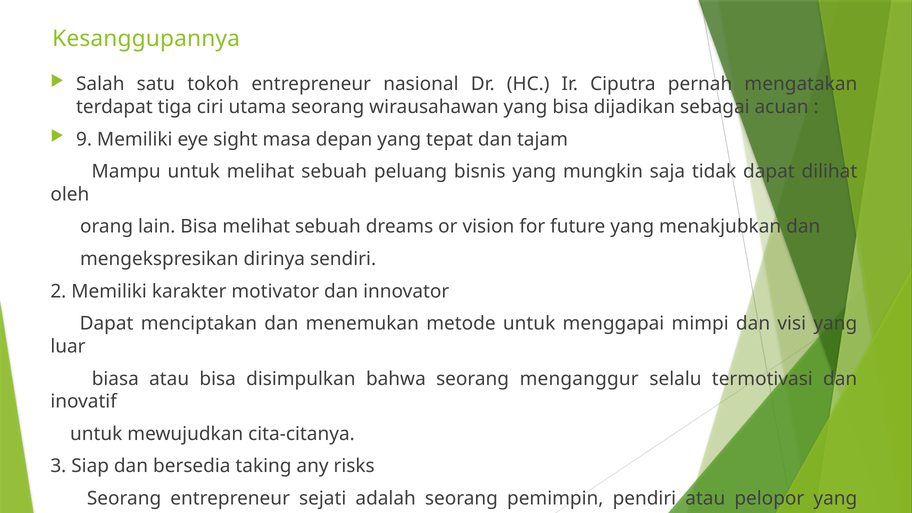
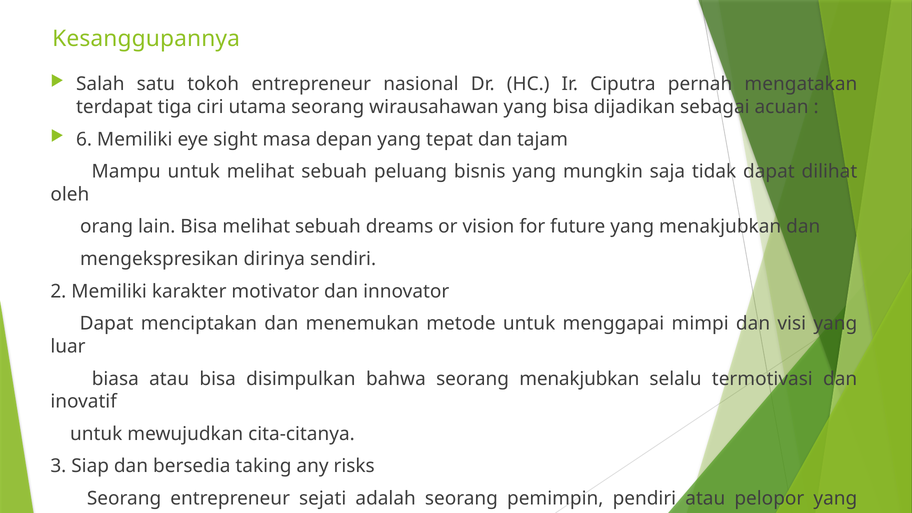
9: 9 -> 6 (84, 139)
seorang menganggur: menganggur -> menakjubkan (579, 379)
